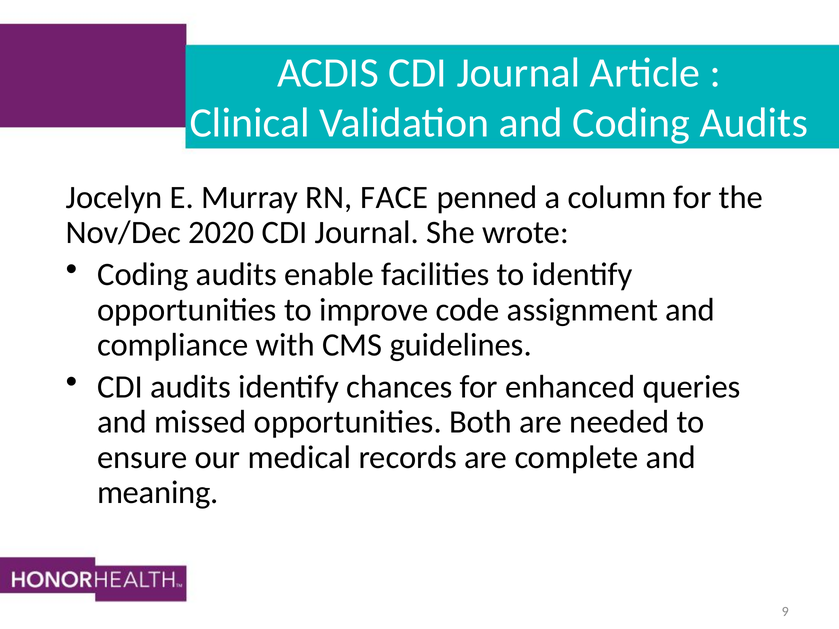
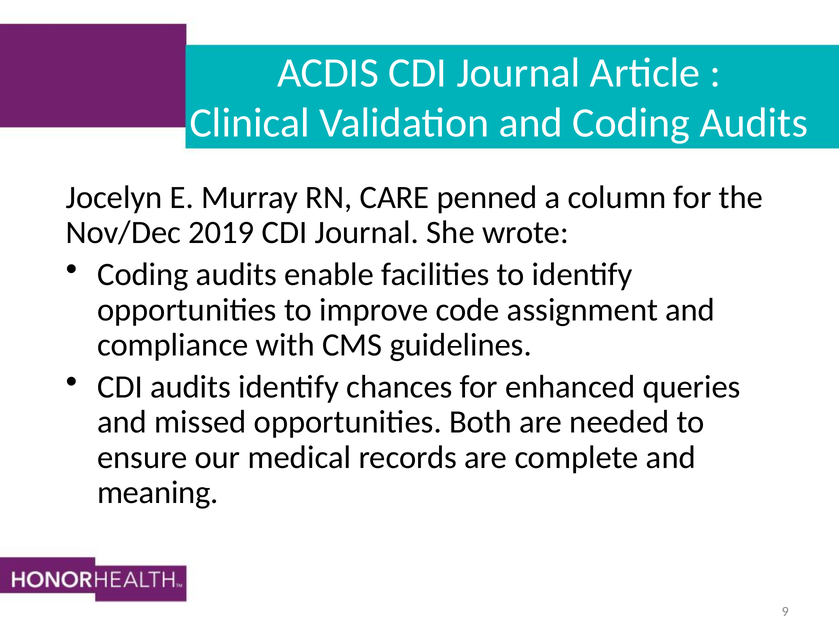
FACE: FACE -> CARE (395, 197)
2020: 2020 -> 2019 (221, 233)
